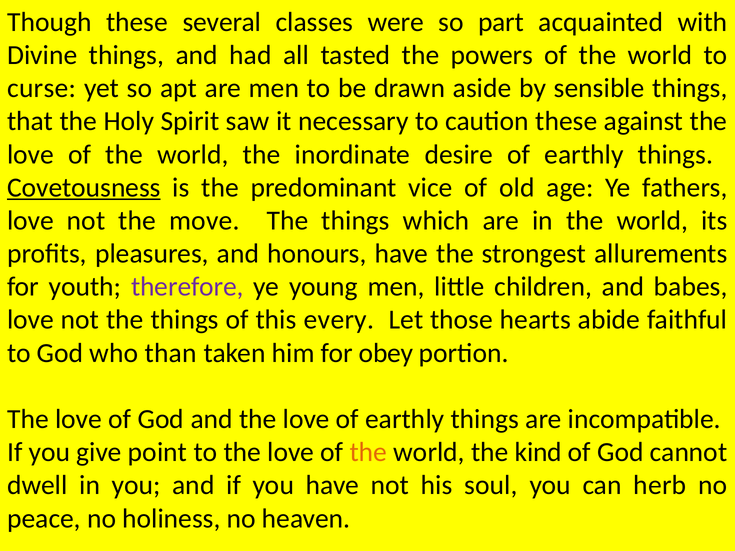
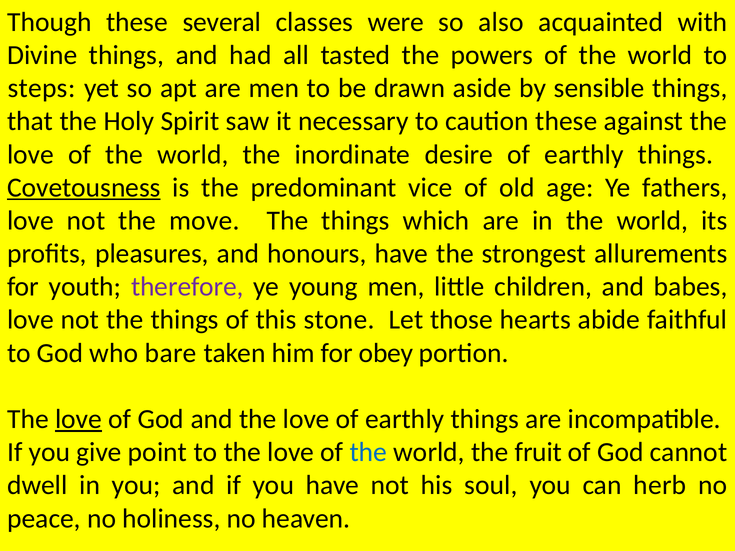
part: part -> also (501, 22)
curse: curse -> steps (42, 88)
every: every -> stone (339, 320)
than: than -> bare (171, 353)
love underline: none -> present (79, 419)
the colour: orange -> blue (368, 452)
kind: kind -> fruit (538, 452)
